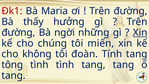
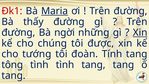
Maria underline: none -> present (55, 11)
thấy hưởng: hưởng -> đường (69, 22)
miến: miến -> được (101, 43)
không: không -> tướng (37, 54)
